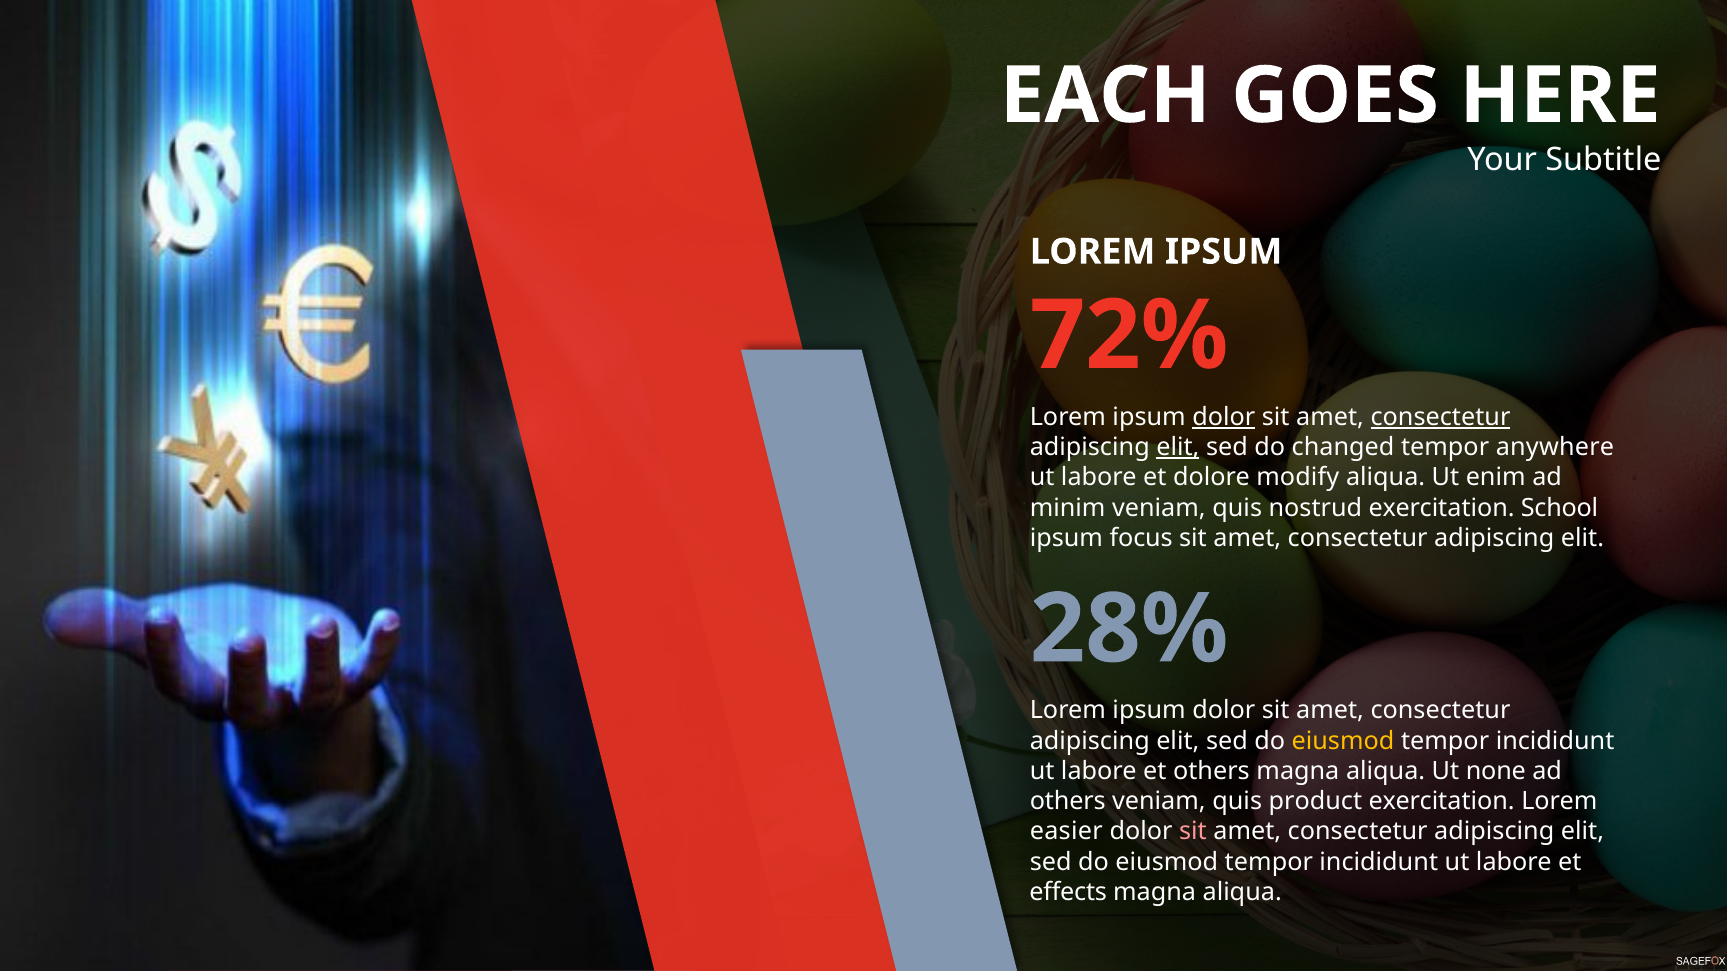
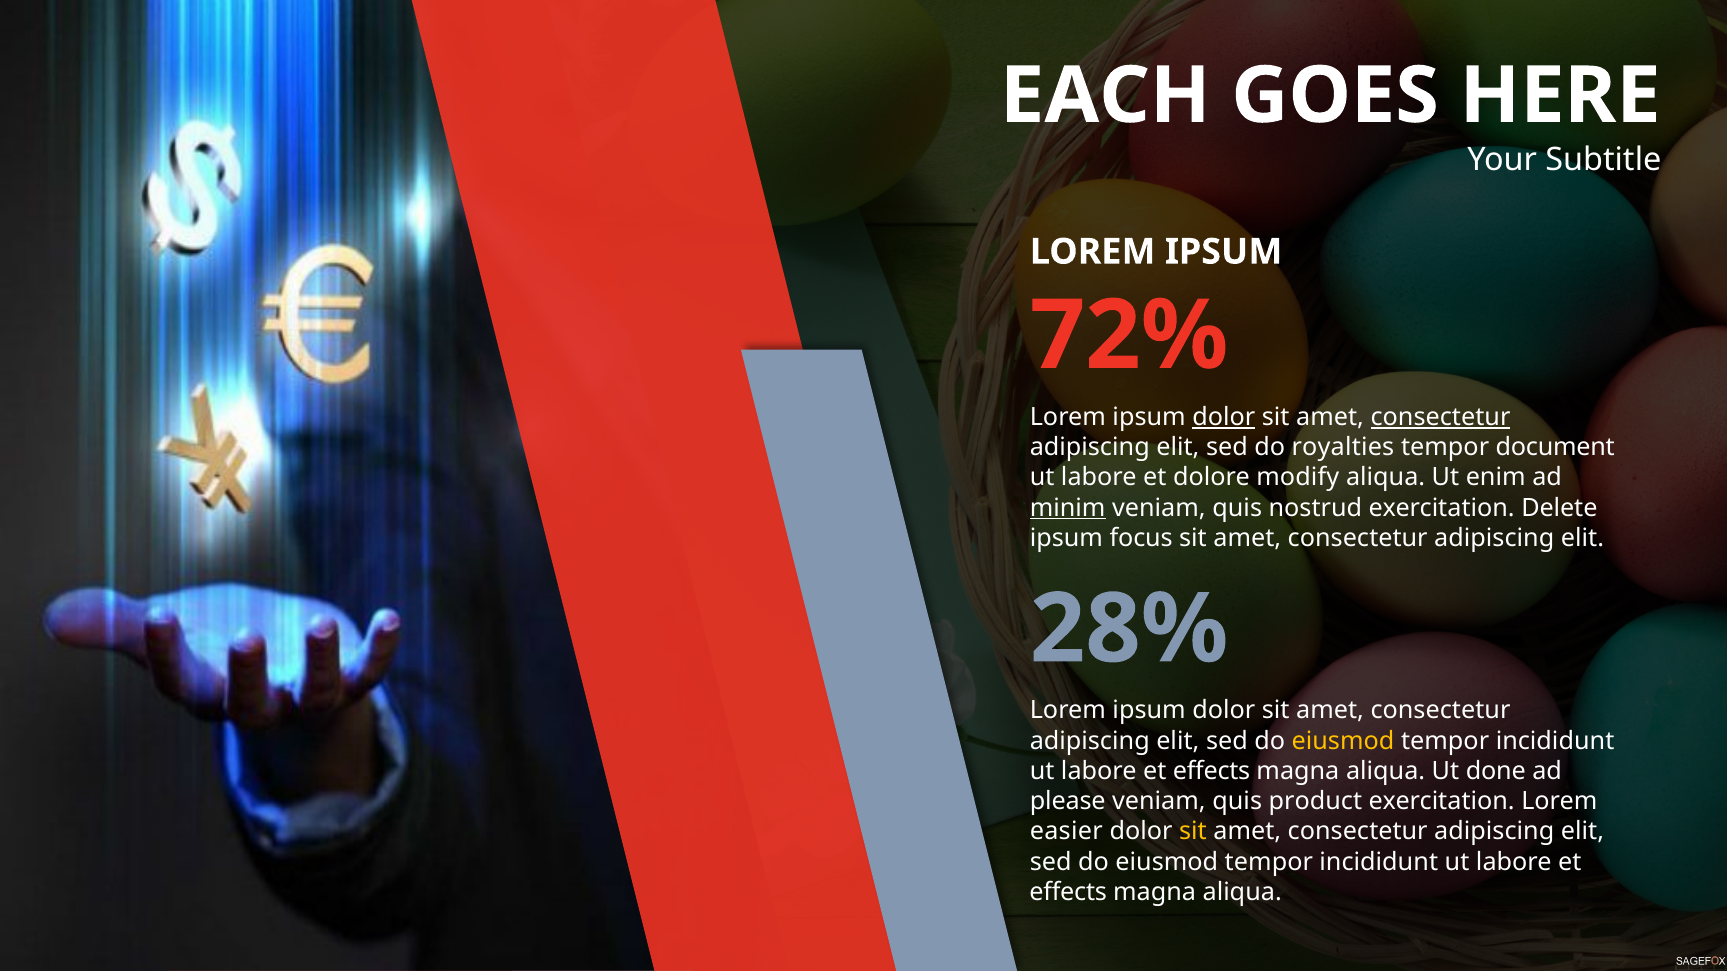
elit underline: present -> none (1178, 448)
changed: changed -> royalties (1343, 448)
anywhere: anywhere -> document (1555, 448)
minim underline: none -> present (1068, 508)
School: School -> Delete (1559, 508)
others: others -> effects (1212, 771)
none: none -> done (1496, 771)
others: others -> please (1068, 802)
sit colour: pink -> yellow (1193, 832)
